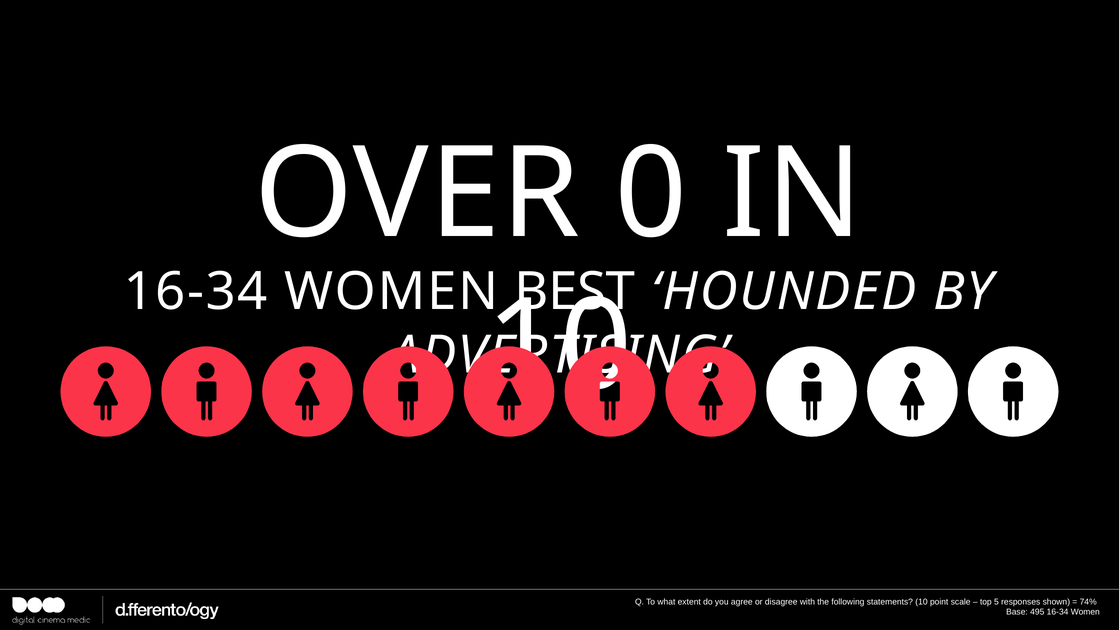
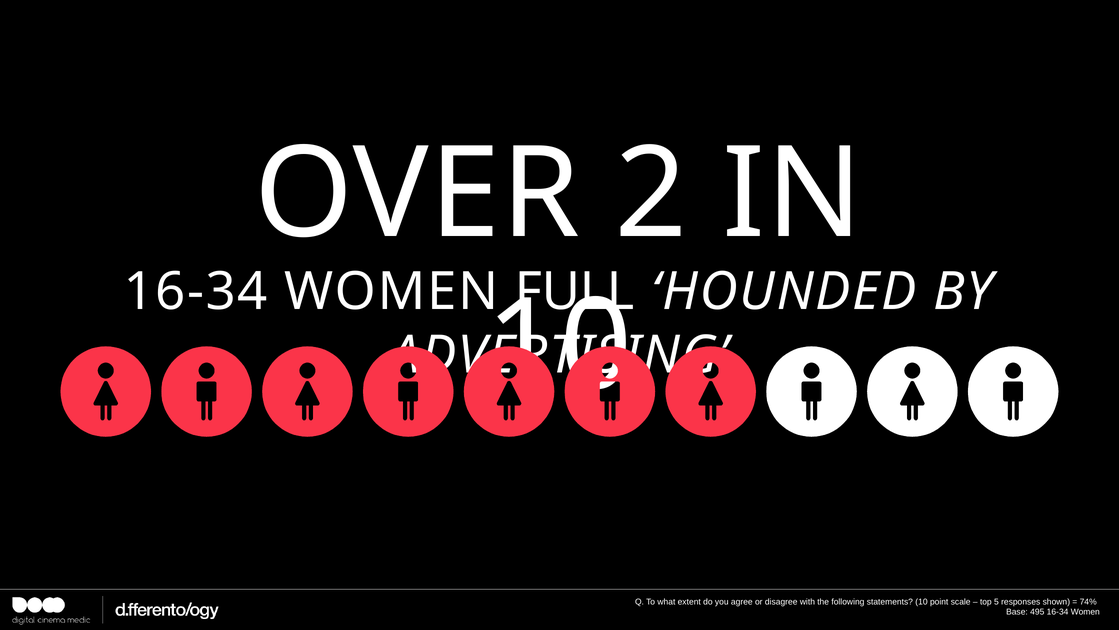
0: 0 -> 2 (651, 194)
BEST: BEST -> FULL (575, 292)
